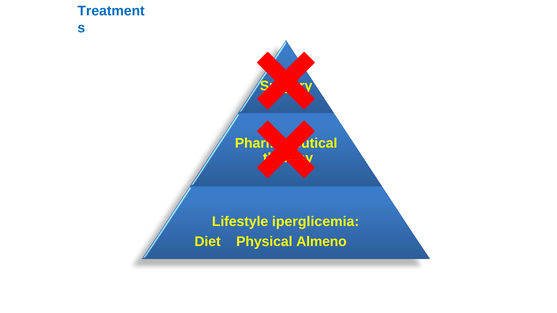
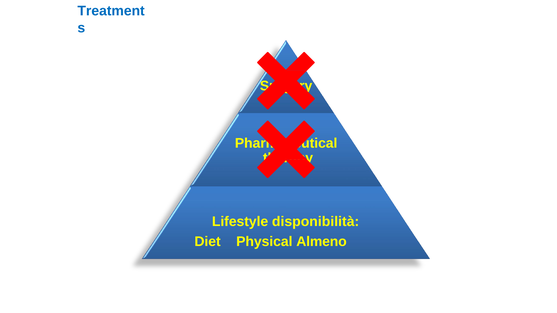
iperglicemia: iperglicemia -> disponibilità (316, 222)
